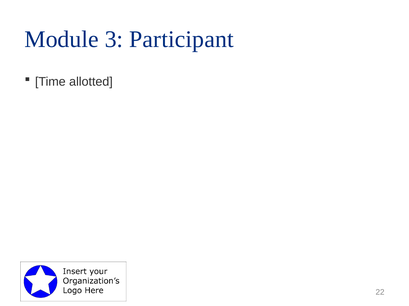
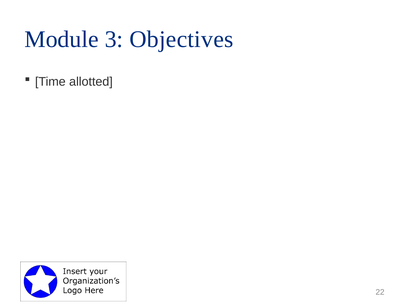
Participant: Participant -> Objectives (181, 40)
